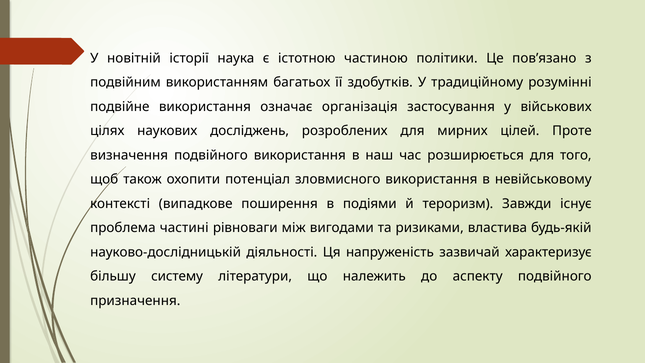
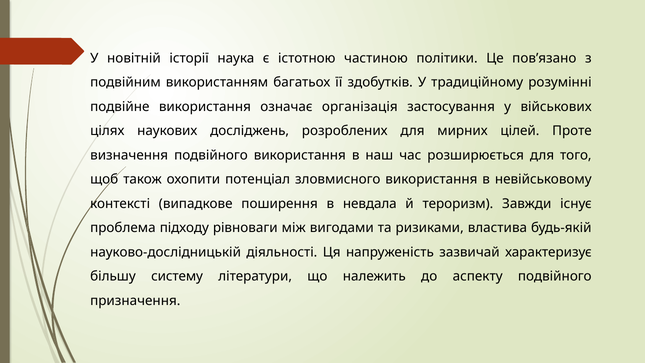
подіями: подіями -> невдала (370, 204)
частині: частині -> підходу (184, 228)
